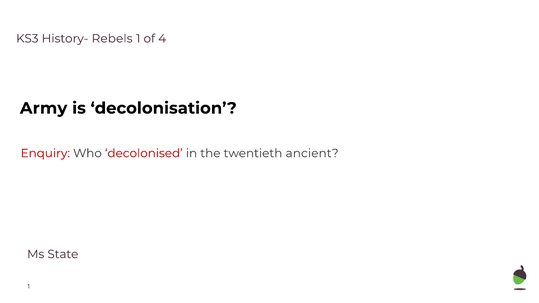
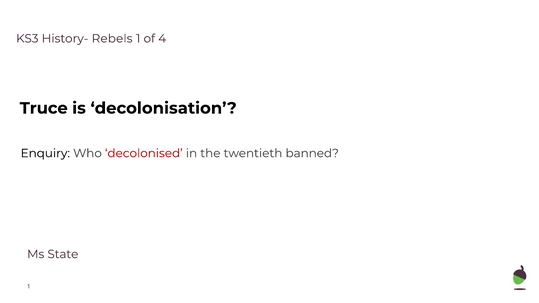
Army: Army -> Truce (44, 108)
Enquiry colour: red -> black (45, 153)
ancient: ancient -> banned (312, 153)
